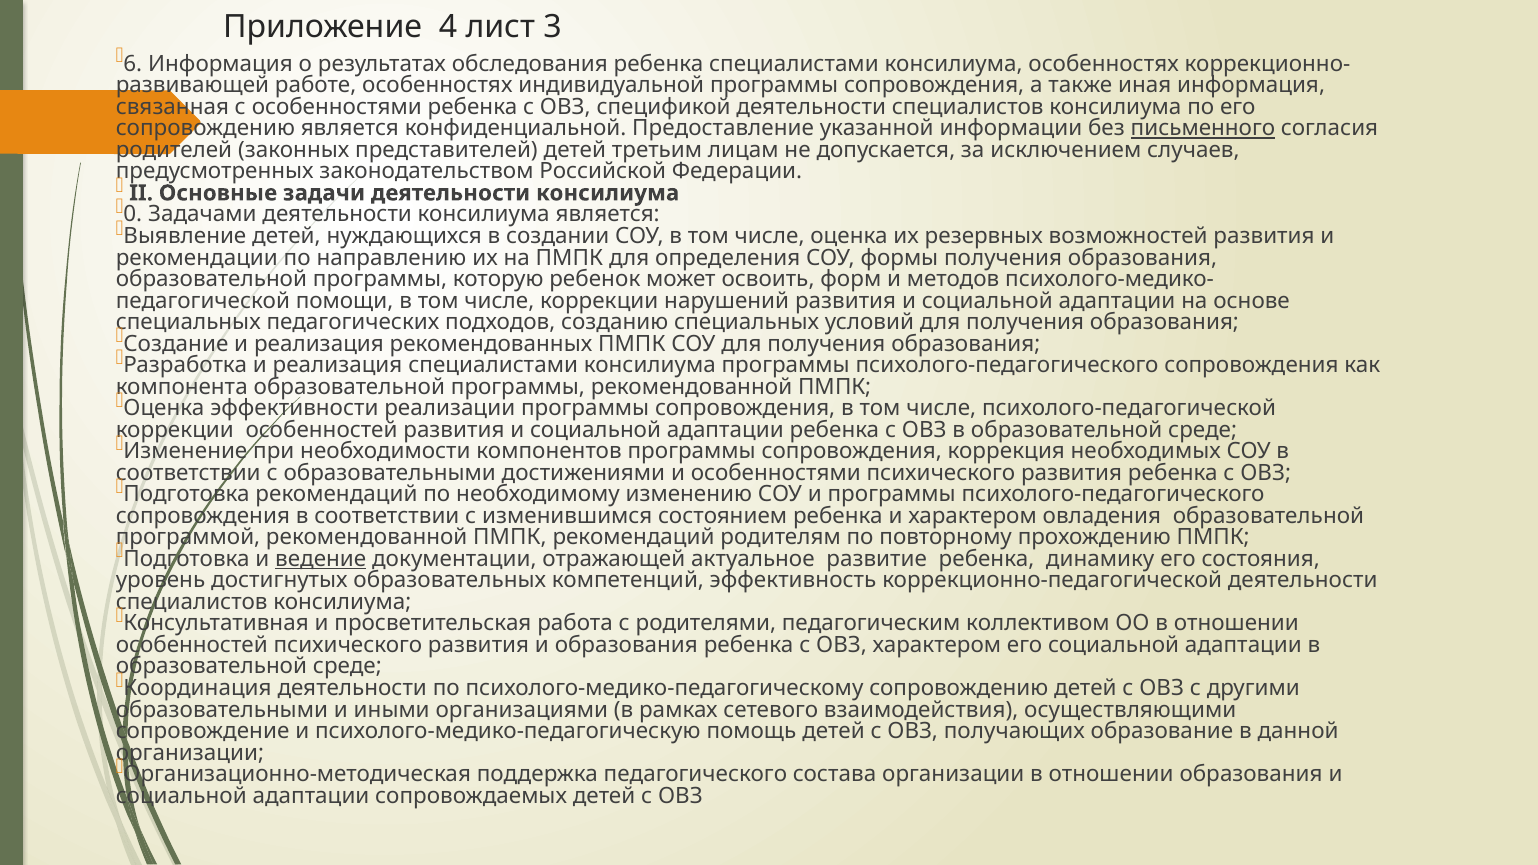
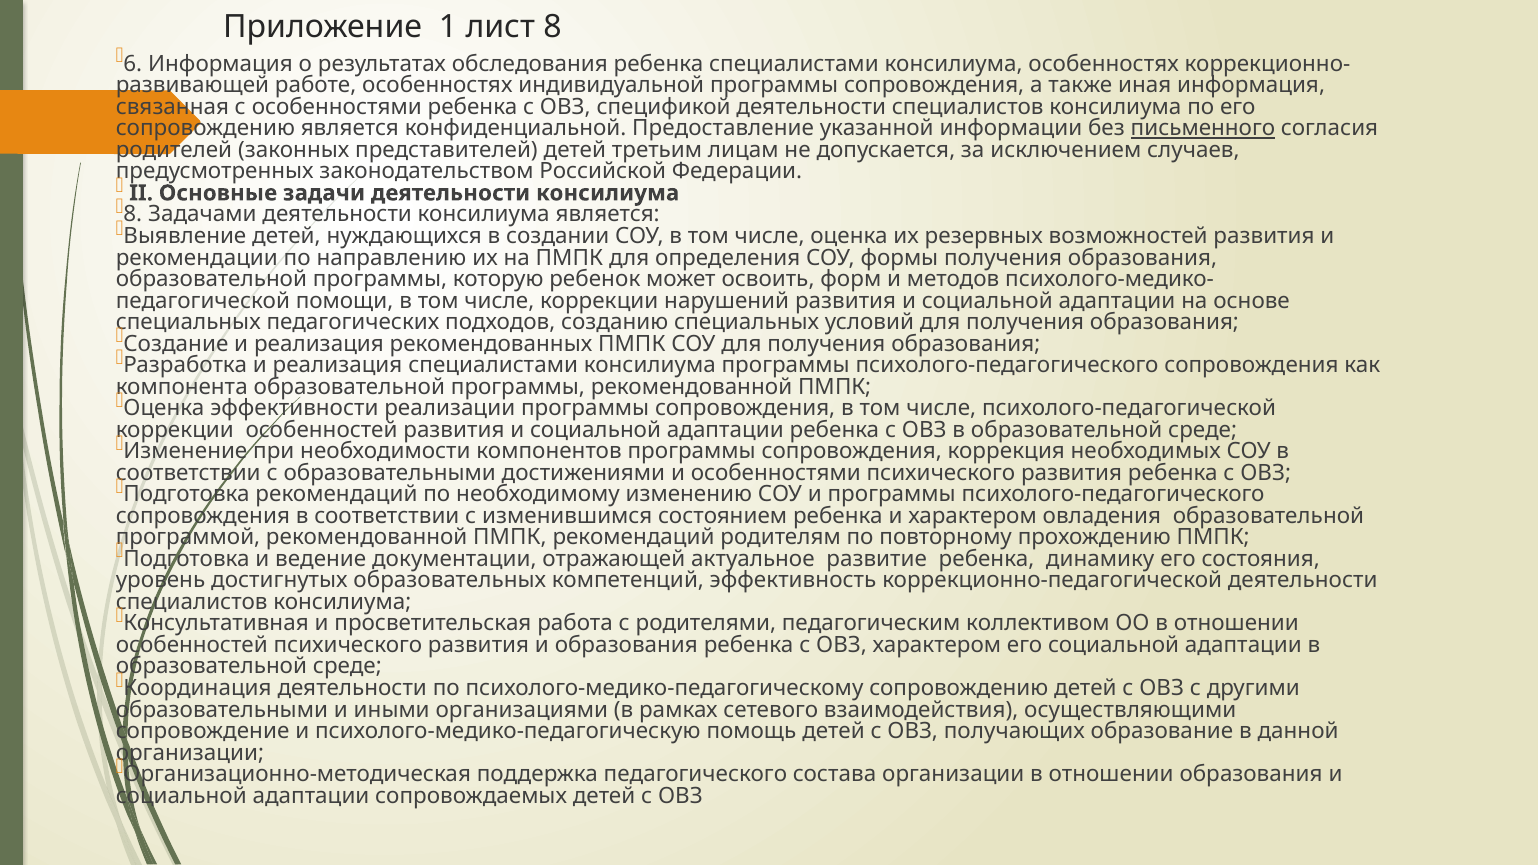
4: 4 -> 1 (448, 27)
лист 3: 3 -> 8 (553, 27)
0: 0 -> 8 (133, 215)
ведение underline: present -> none (321, 559)
